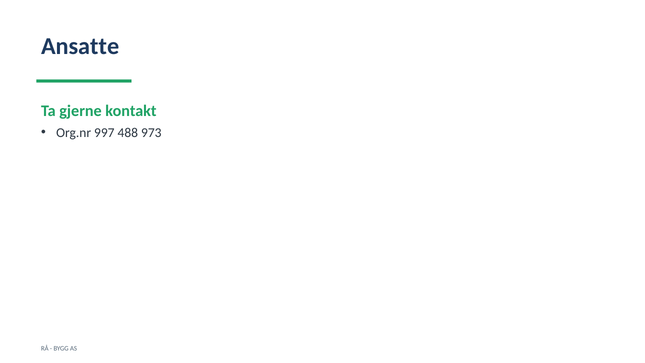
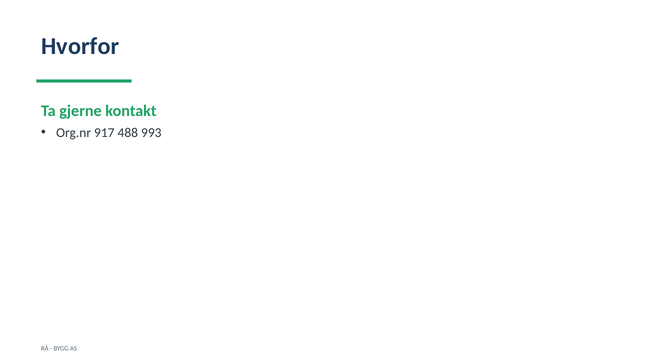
Ansatte: Ansatte -> Hvorfor (80, 46)
997: 997 -> 917 (104, 133)
973: 973 -> 993 (151, 133)
